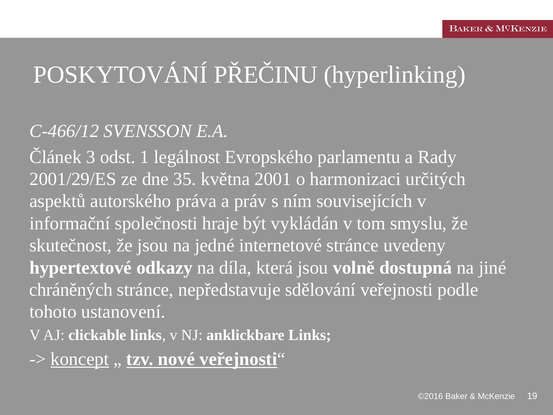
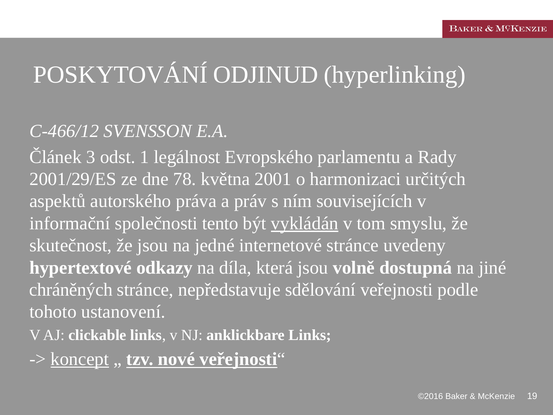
PŘEČINU: PŘEČINU -> ODJINUD (266, 75)
35: 35 -> 78 (185, 179)
hraje: hraje -> tento (220, 223)
vykládán underline: none -> present (305, 223)
